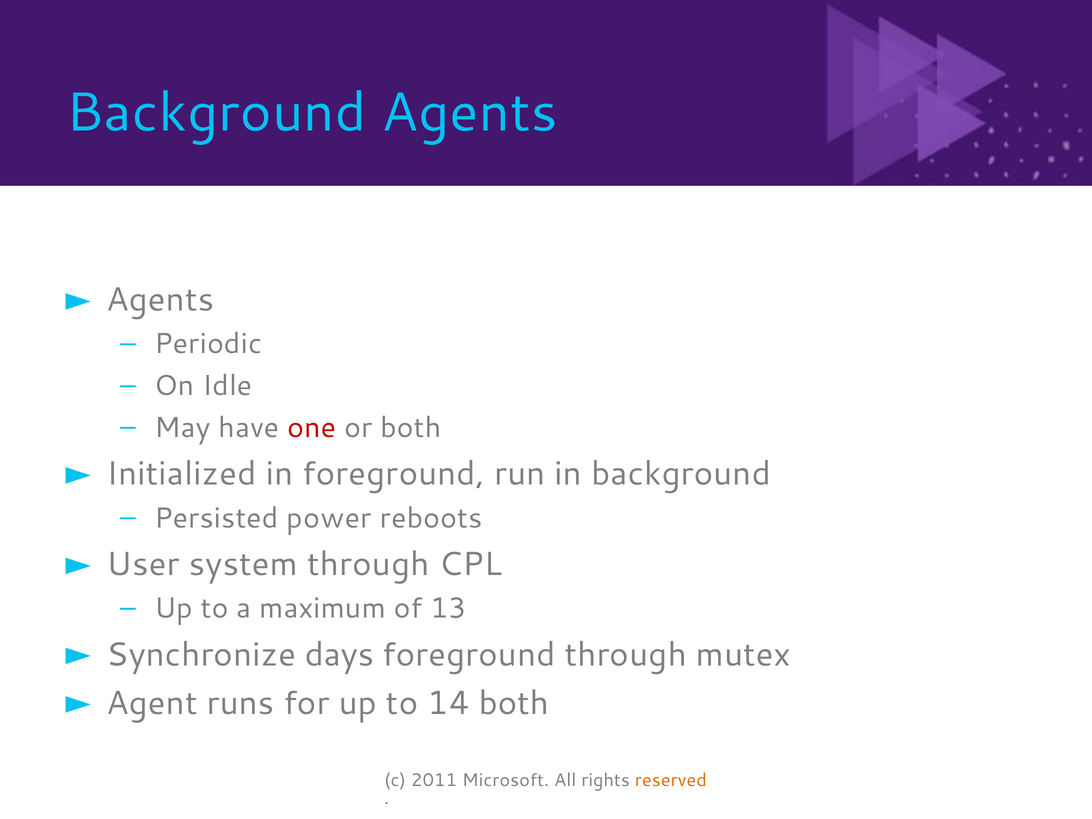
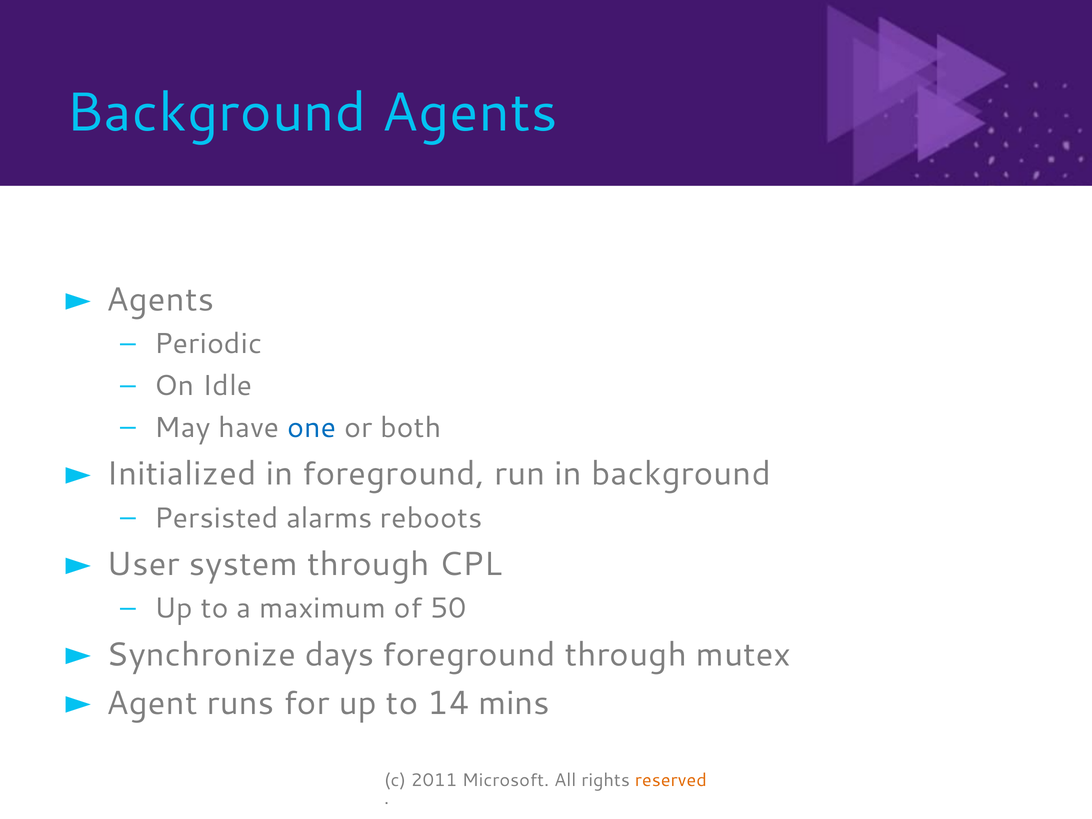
one colour: red -> blue (312, 428)
power: power -> alarms (329, 518)
13: 13 -> 50 (448, 608)
14 both: both -> mins (514, 703)
